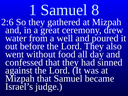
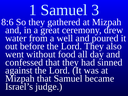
8: 8 -> 3 (95, 10)
2:6: 2:6 -> 8:6 (7, 22)
